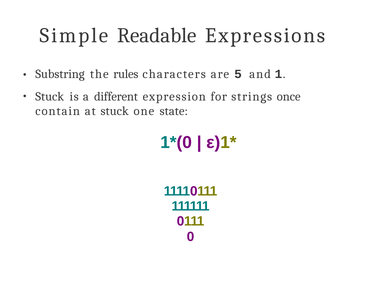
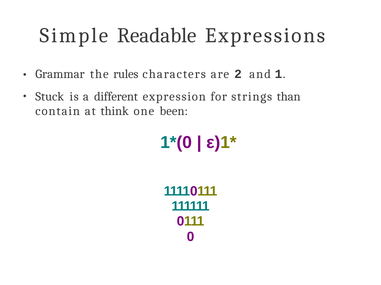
Substring: Substring -> Grammar (60, 74)
5: 5 -> 2 (238, 74)
once: once -> than (289, 97)
at stuck: stuck -> think (115, 111)
state: state -> been (174, 111)
